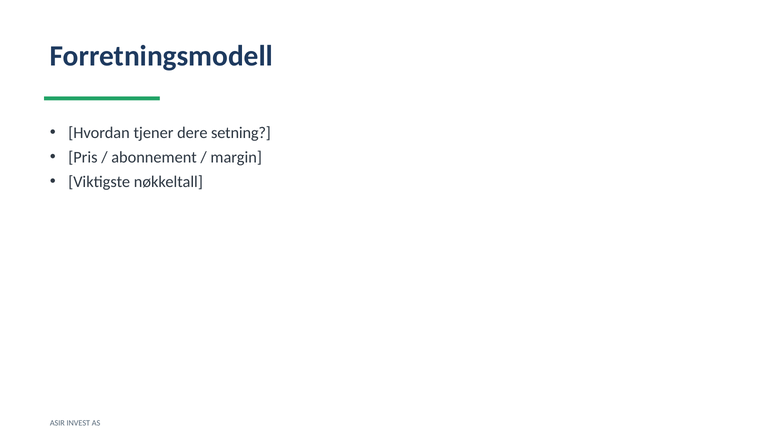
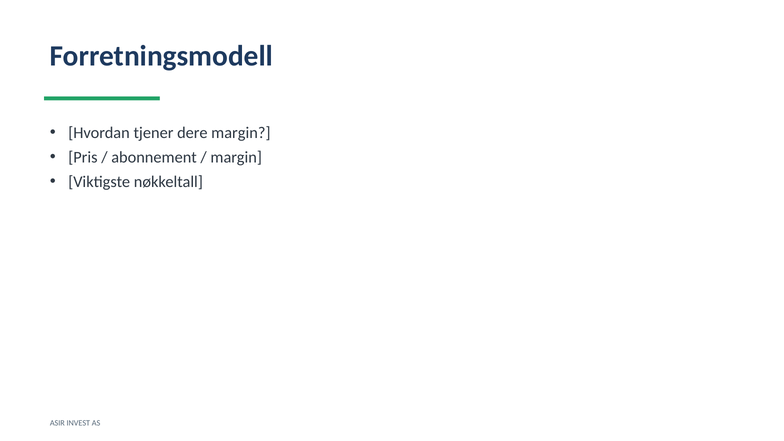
dere setning: setning -> margin (241, 133)
